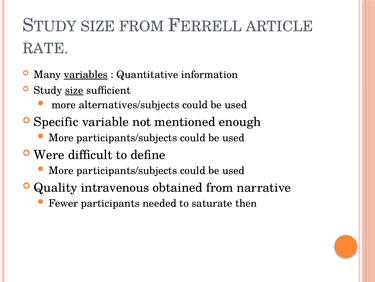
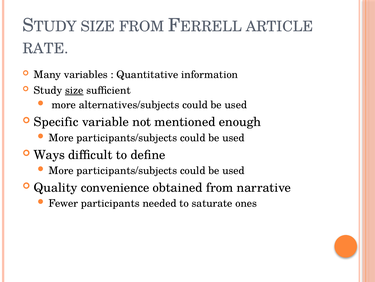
variables underline: present -> none (86, 74)
Were: Were -> Ways (49, 154)
intravenous: intravenous -> convenience (115, 187)
then: then -> ones (246, 203)
